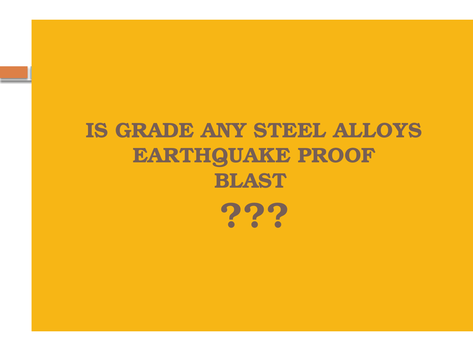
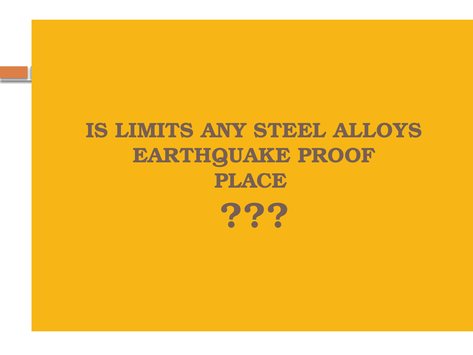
GRADE: GRADE -> LIMITS (155, 130)
BLAST: BLAST -> PLACE (251, 181)
